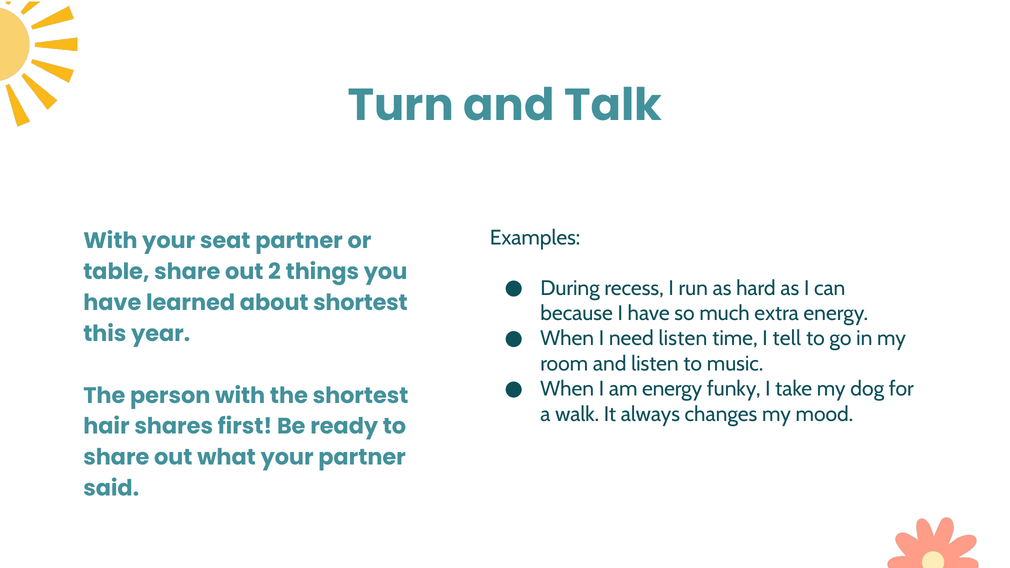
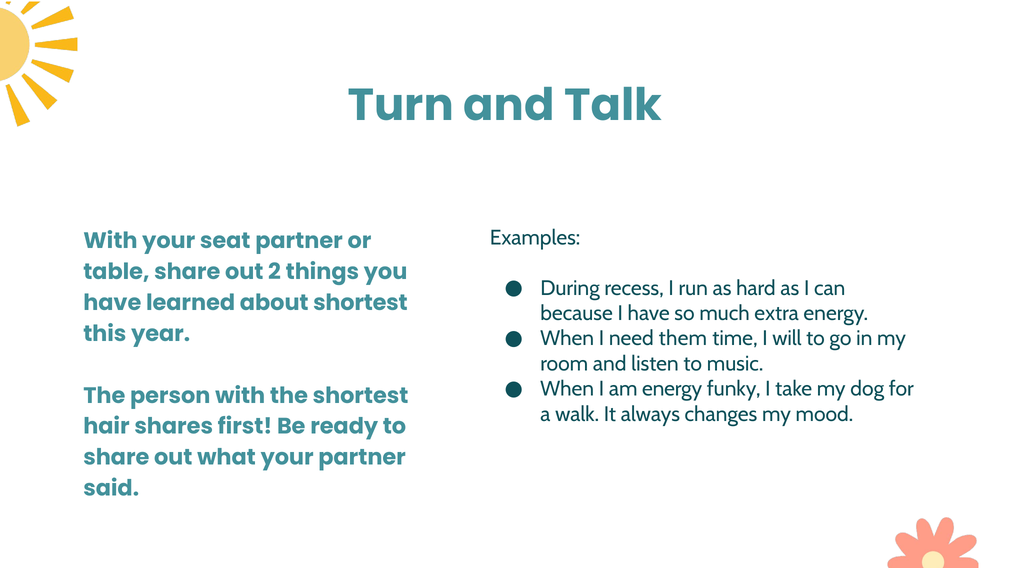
need listen: listen -> them (683, 339)
tell: tell -> will (787, 339)
